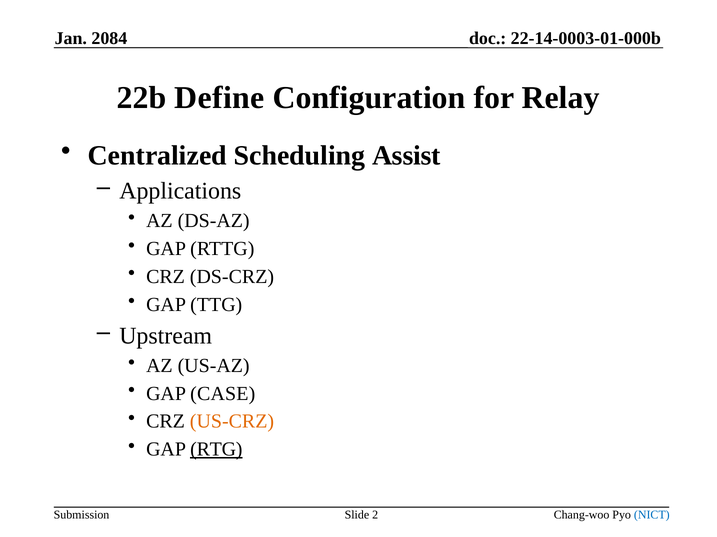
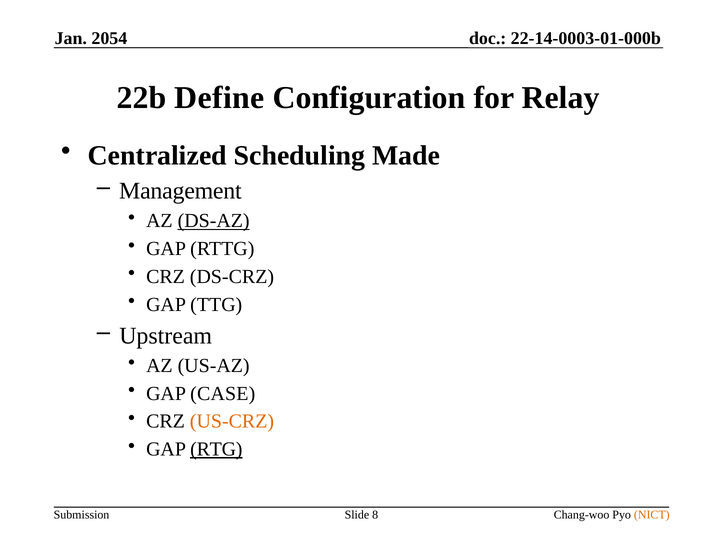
2084: 2084 -> 2054 (109, 38)
Assist: Assist -> Made (406, 156)
Applications: Applications -> Management (180, 191)
DS-AZ underline: none -> present (214, 221)
2: 2 -> 8 (375, 516)
NICT colour: blue -> orange (652, 516)
